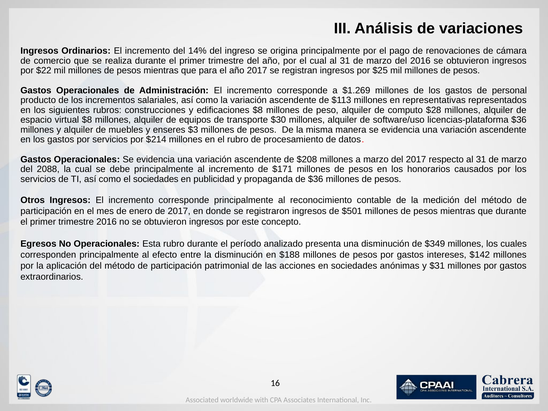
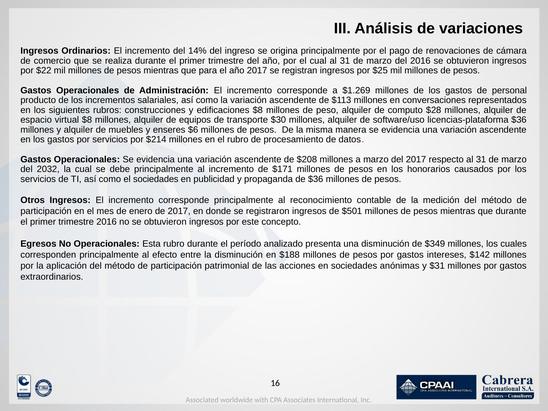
representativas: representativas -> conversaciones (434, 100)
$3: $3 -> $6 (193, 130)
2088: 2088 -> 2032 (48, 169)
